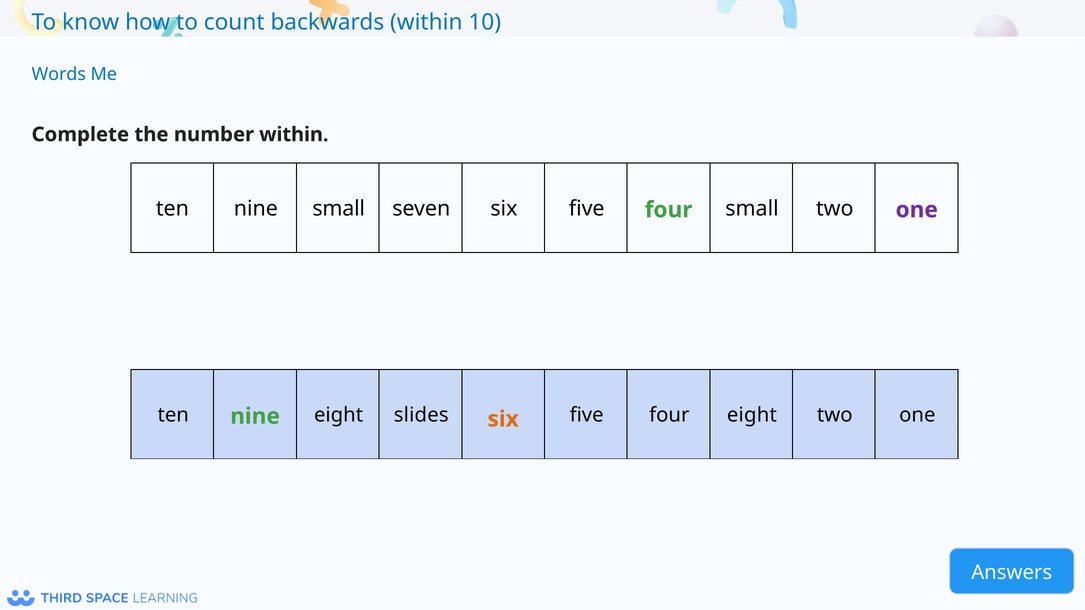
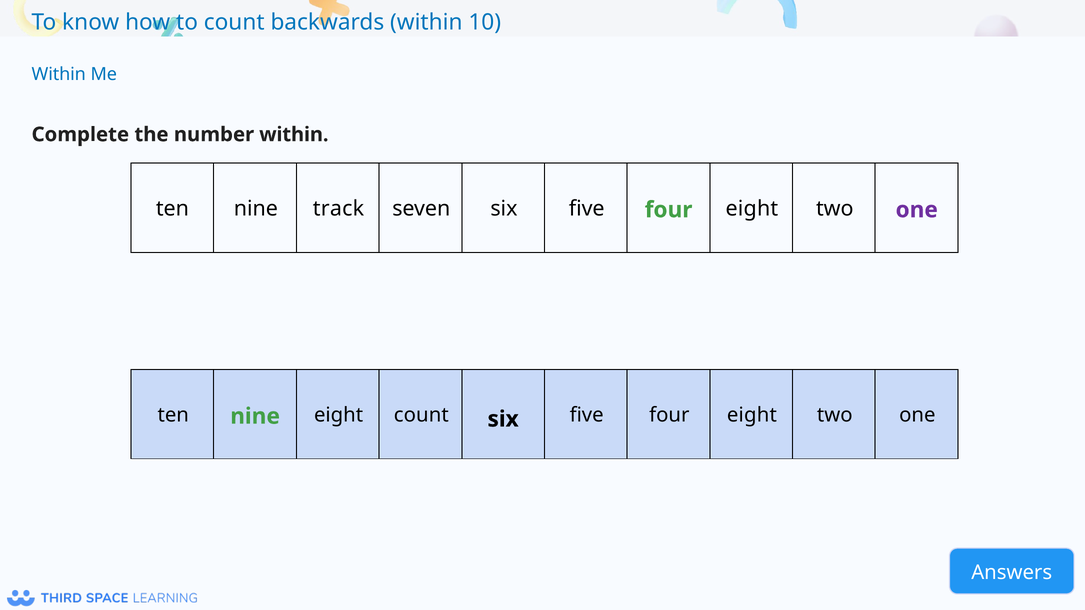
Words: Words -> Within (59, 74)
nine small: small -> track (338, 209)
five small: small -> eight (752, 209)
eight slides: slides -> count (421, 415)
six colour: orange -> black (503, 419)
